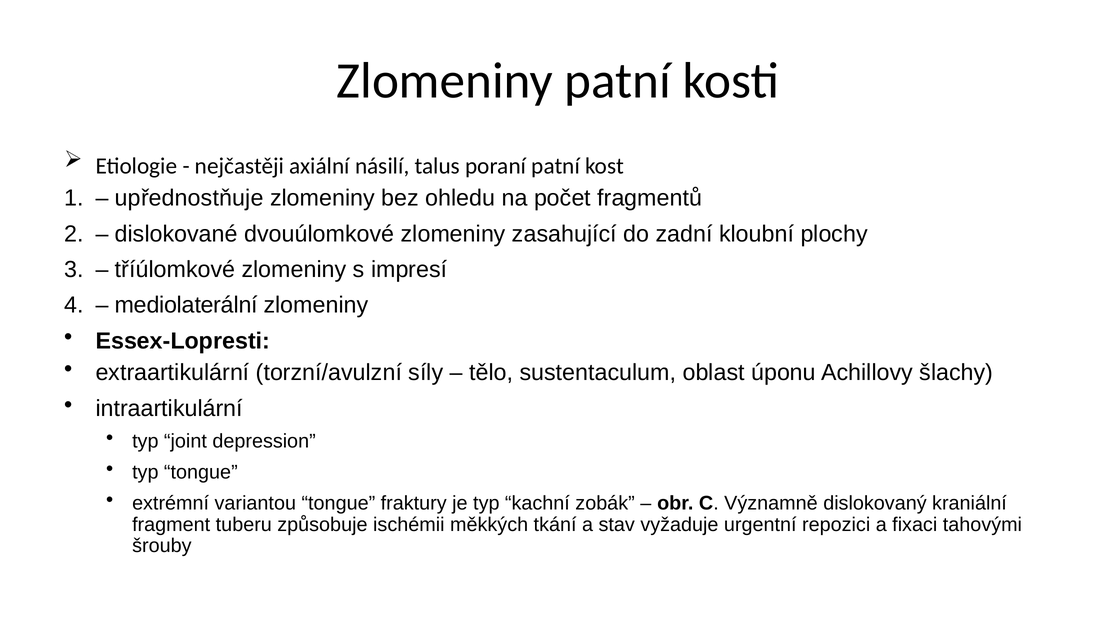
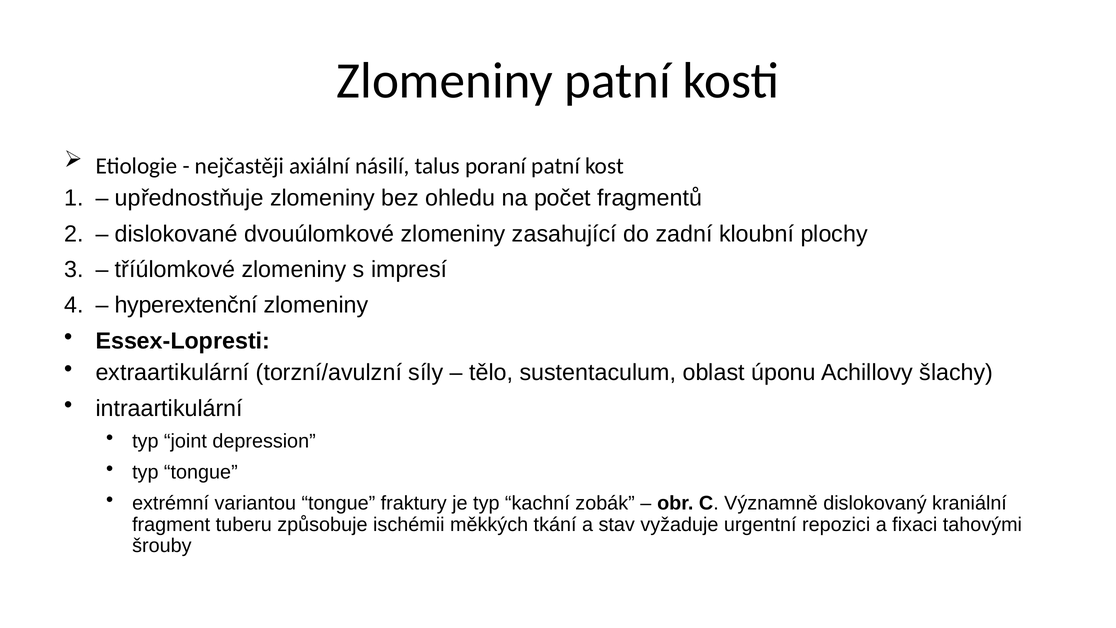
mediolaterální: mediolaterální -> hyperextenční (186, 305)
